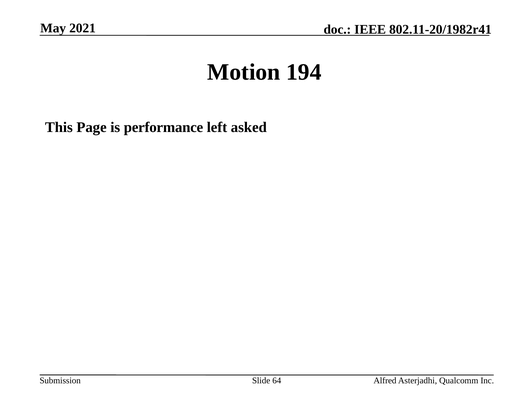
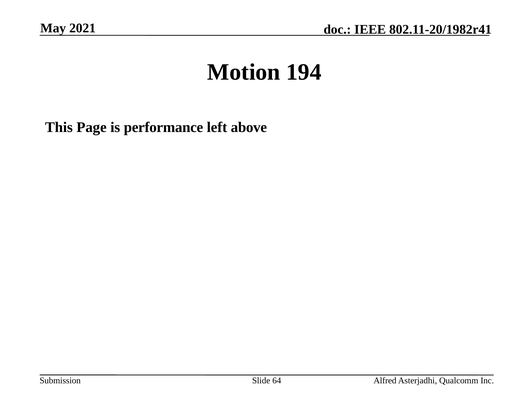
asked: asked -> above (249, 127)
